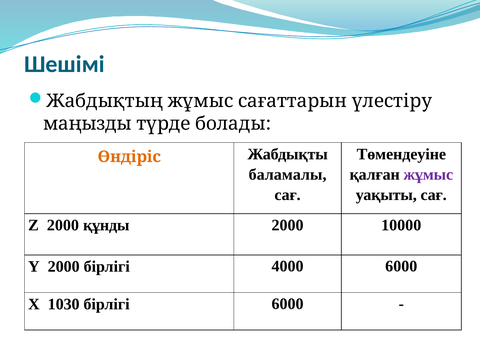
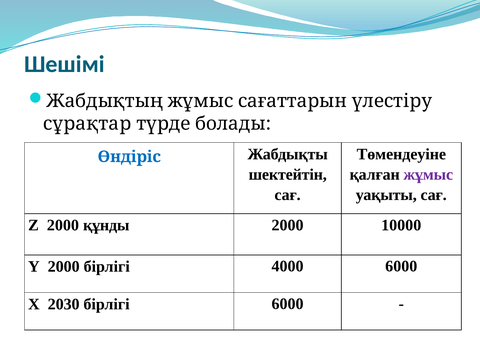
маңызды: маңызды -> сұрақтар (87, 124)
Өндіріс colour: orange -> blue (129, 157)
баламалы: баламалы -> шектейтін (288, 174)
1030: 1030 -> 2030 (64, 304)
